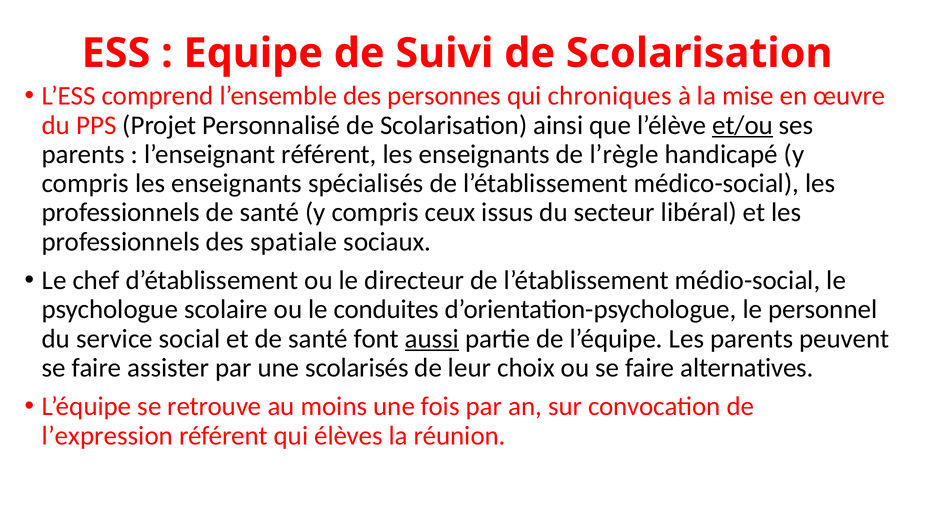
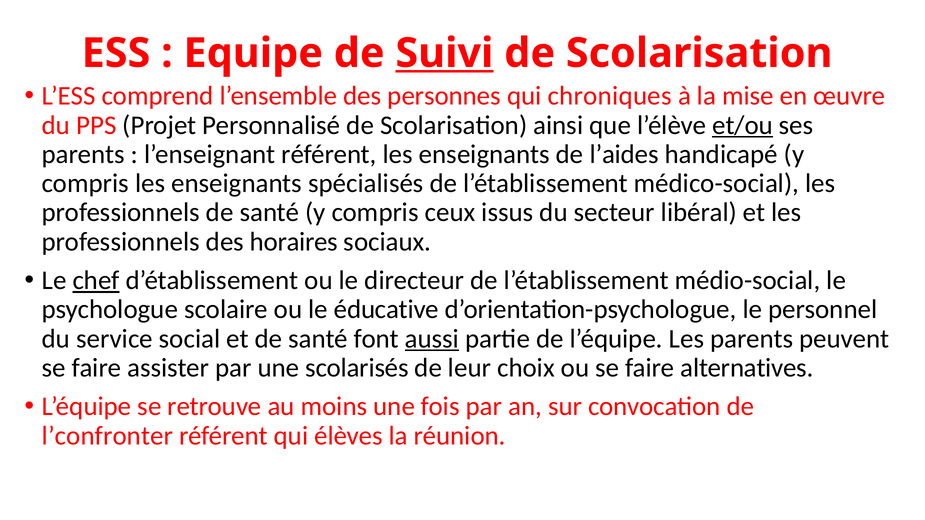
Suivi underline: none -> present (444, 53)
l’règle: l’règle -> l’aides (624, 154)
spatiale: spatiale -> horaires (294, 242)
chef underline: none -> present (96, 281)
conduites: conduites -> éducative (386, 310)
l’expression: l’expression -> l’confronter (107, 436)
